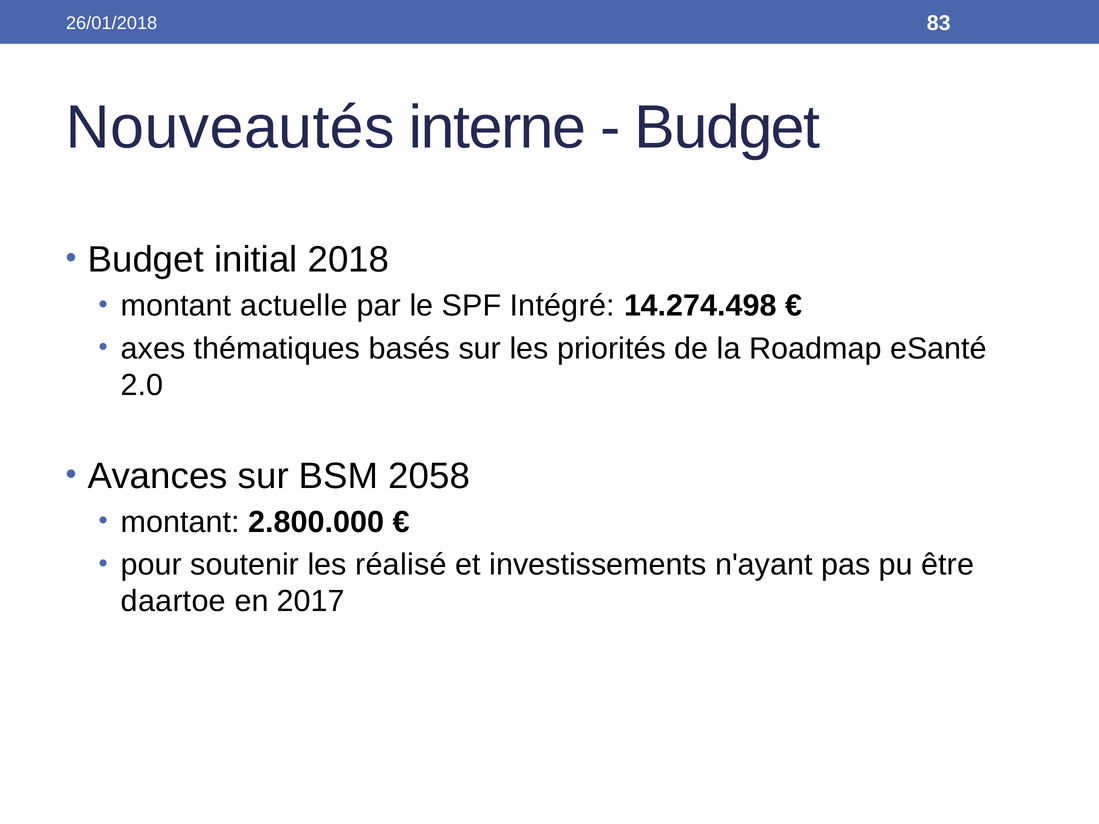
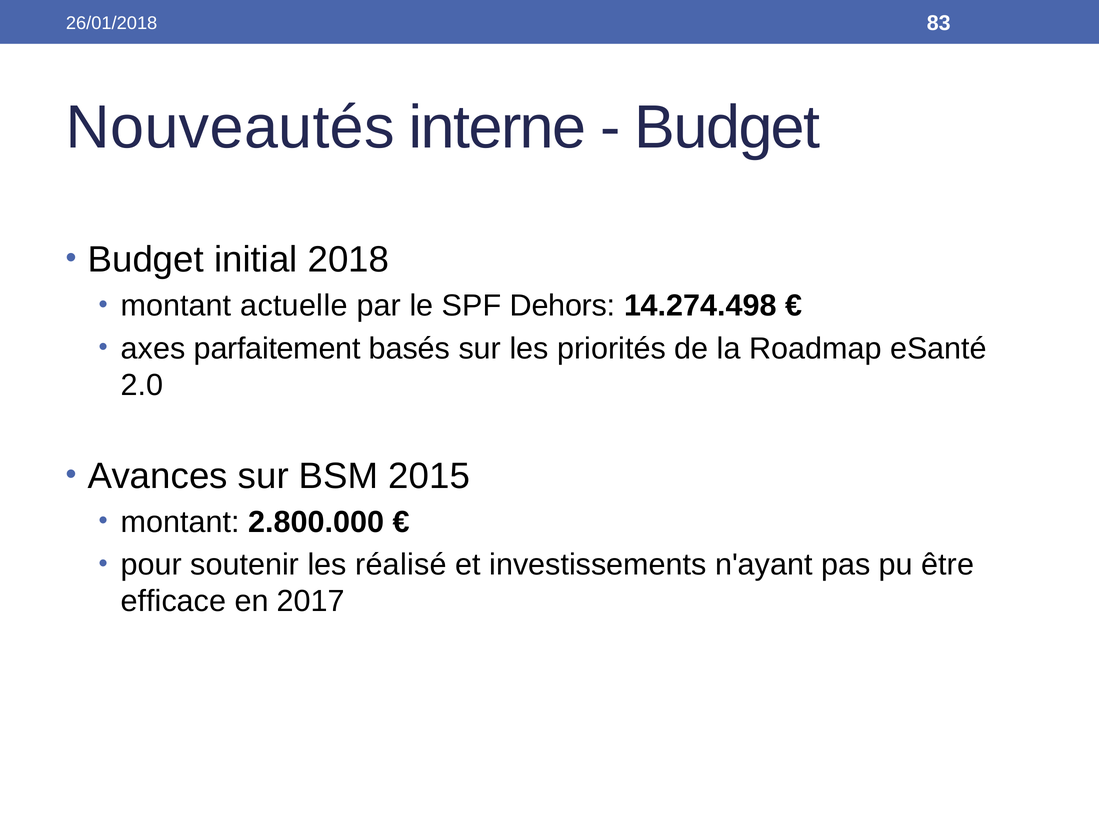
Intégré: Intégré -> Dehors (562, 306)
thématiques: thématiques -> parfaitement (277, 349)
2058: 2058 -> 2015 (429, 476)
daartoe: daartoe -> efficace (173, 602)
